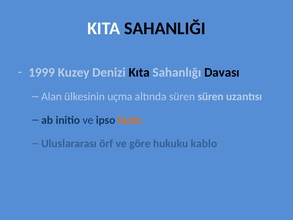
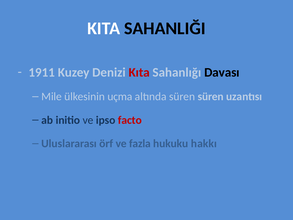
1999: 1999 -> 1911 (42, 72)
Kıta colour: black -> red (139, 72)
Alan: Alan -> Mile (52, 97)
facto colour: orange -> red (130, 120)
göre: göre -> fazla (140, 143)
kablo: kablo -> hakkı (204, 143)
